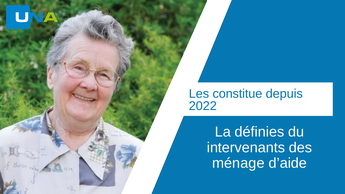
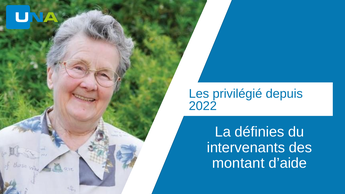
constitue: constitue -> privilégié (237, 94)
ménage: ménage -> montant (238, 163)
